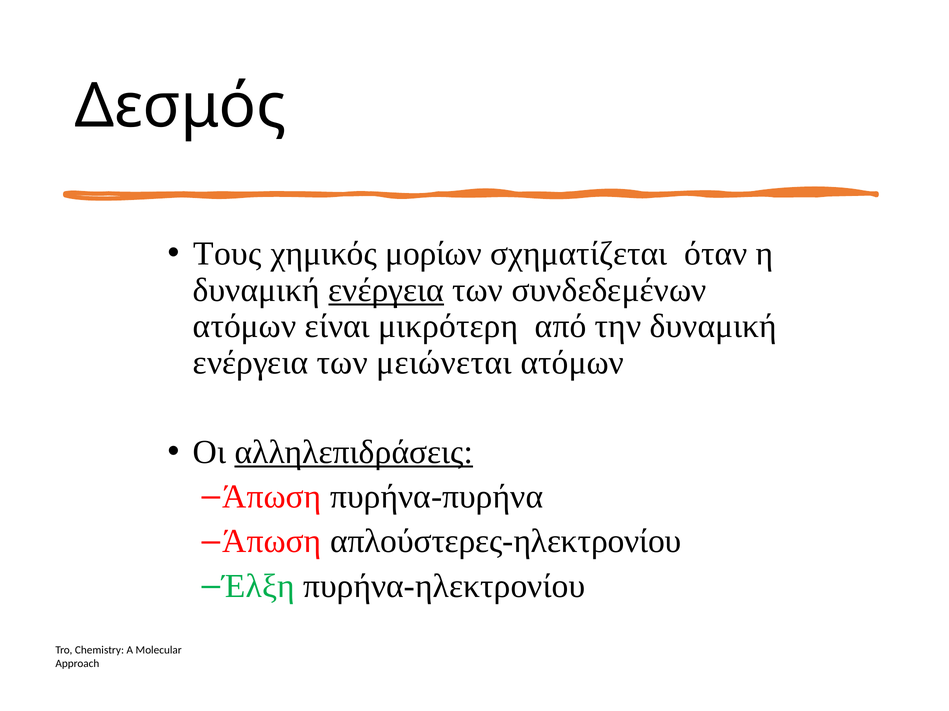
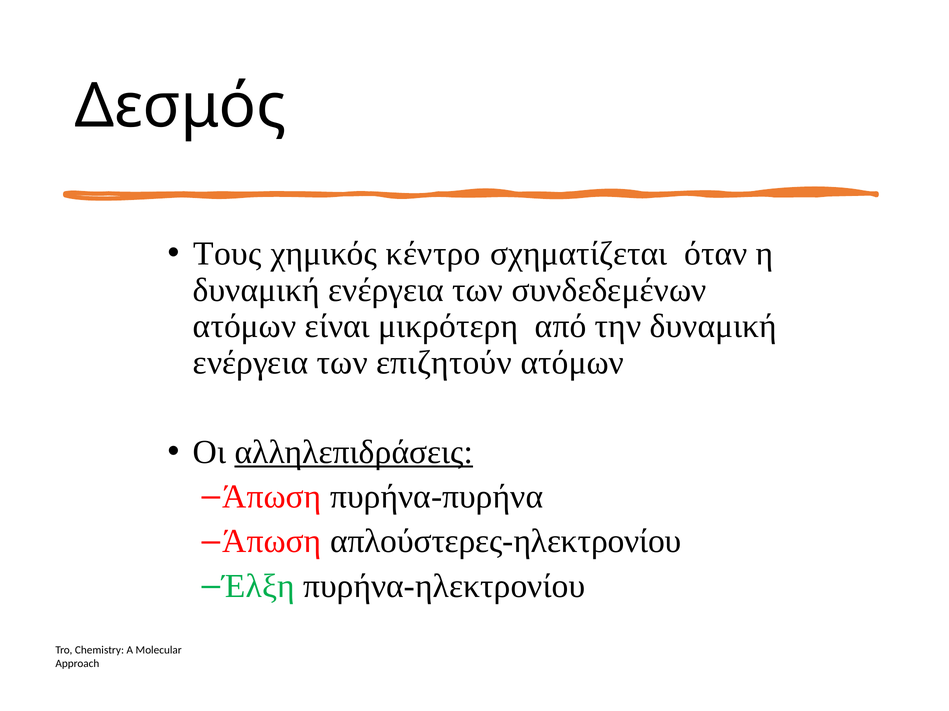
μορίων: μορίων -> κέντρο (433, 254)
ενέργεια underline: present -> none (386, 290)
μειώνεται: μειώνεται -> επιζητούν (444, 363)
